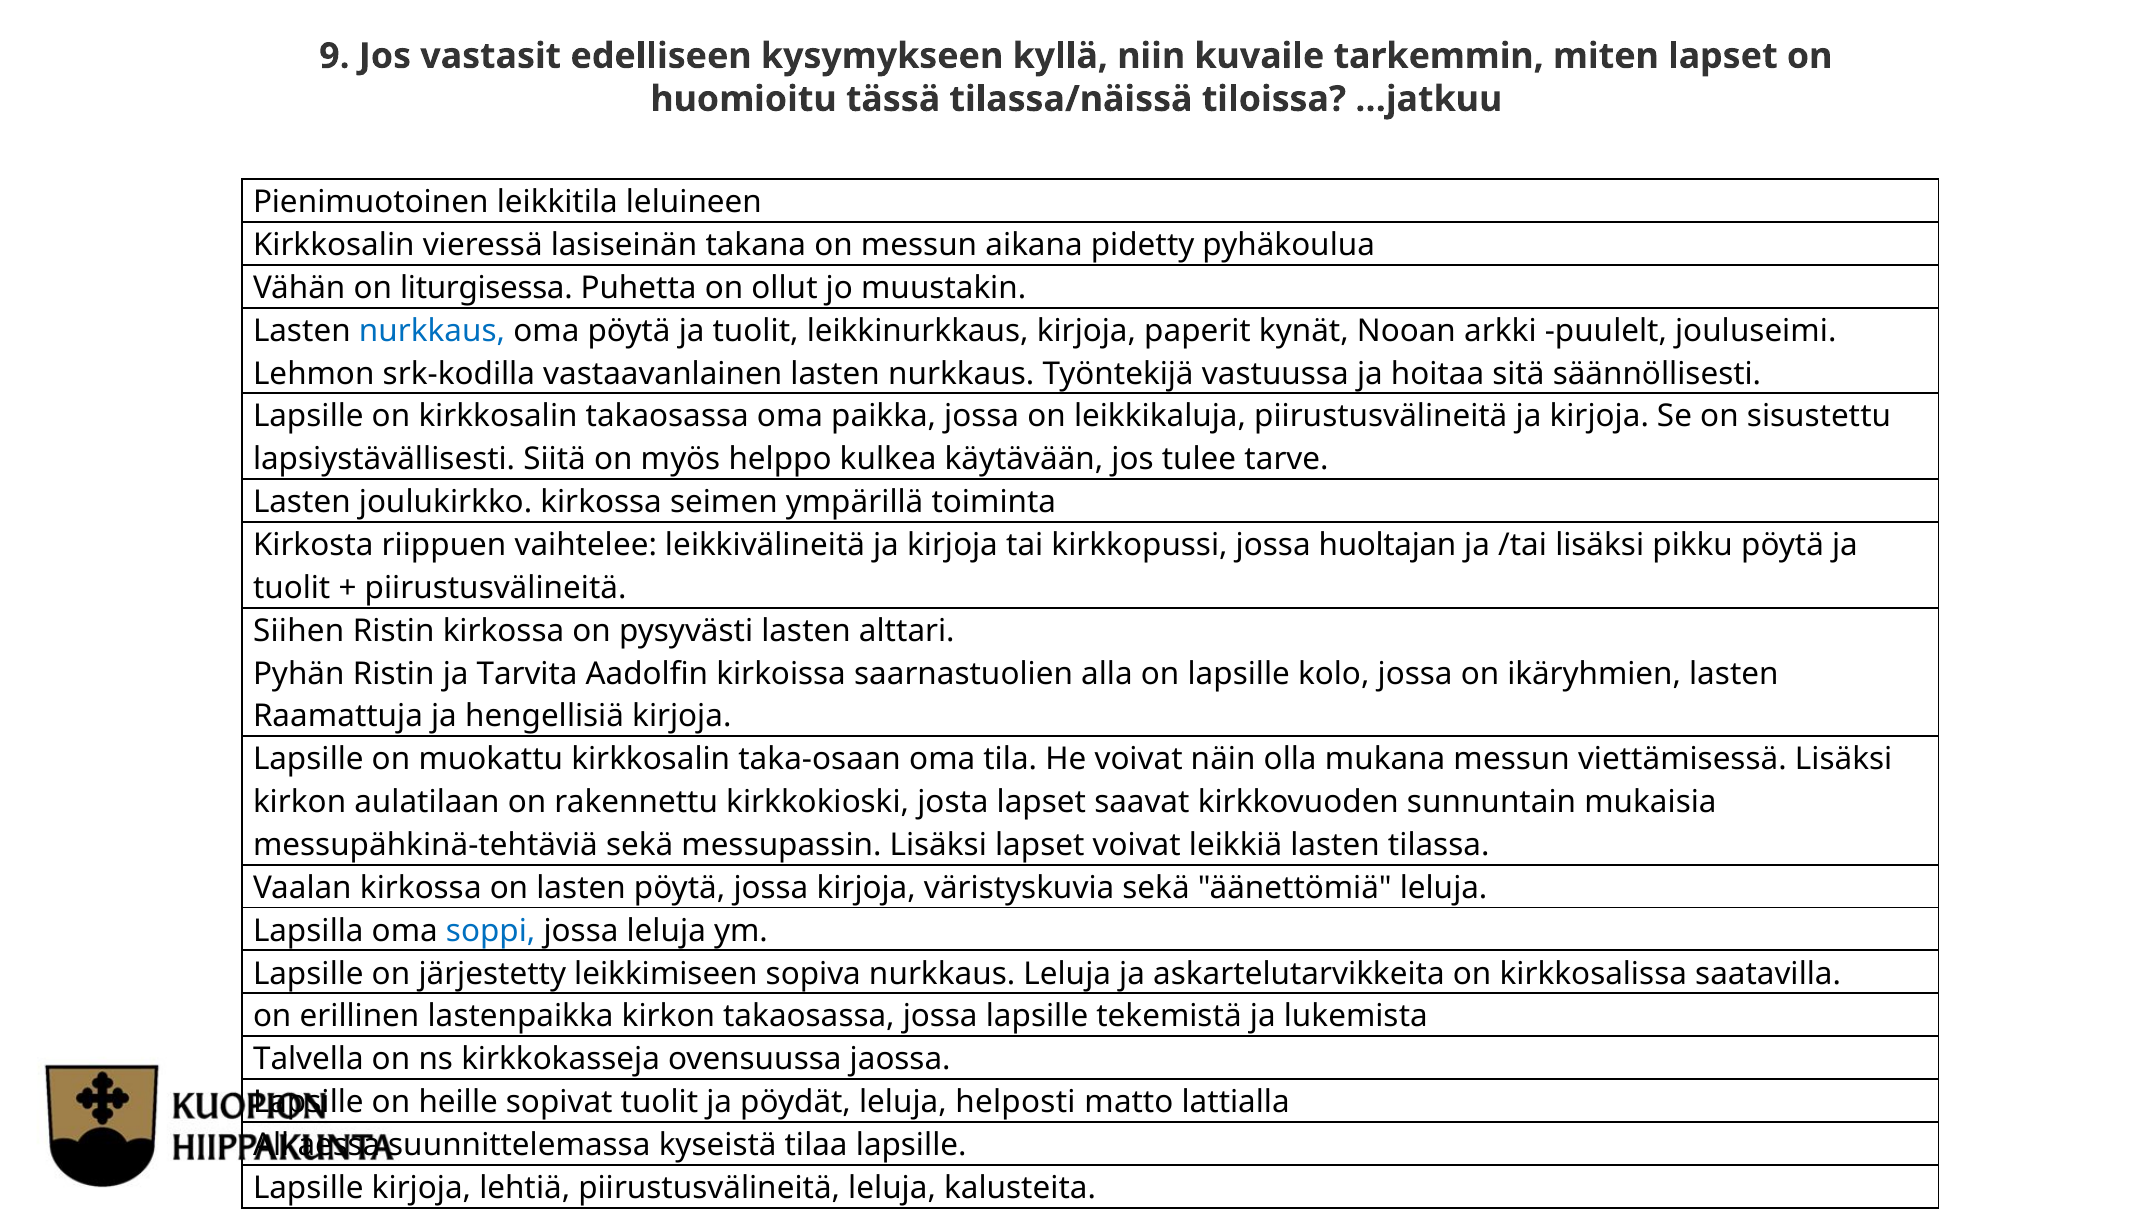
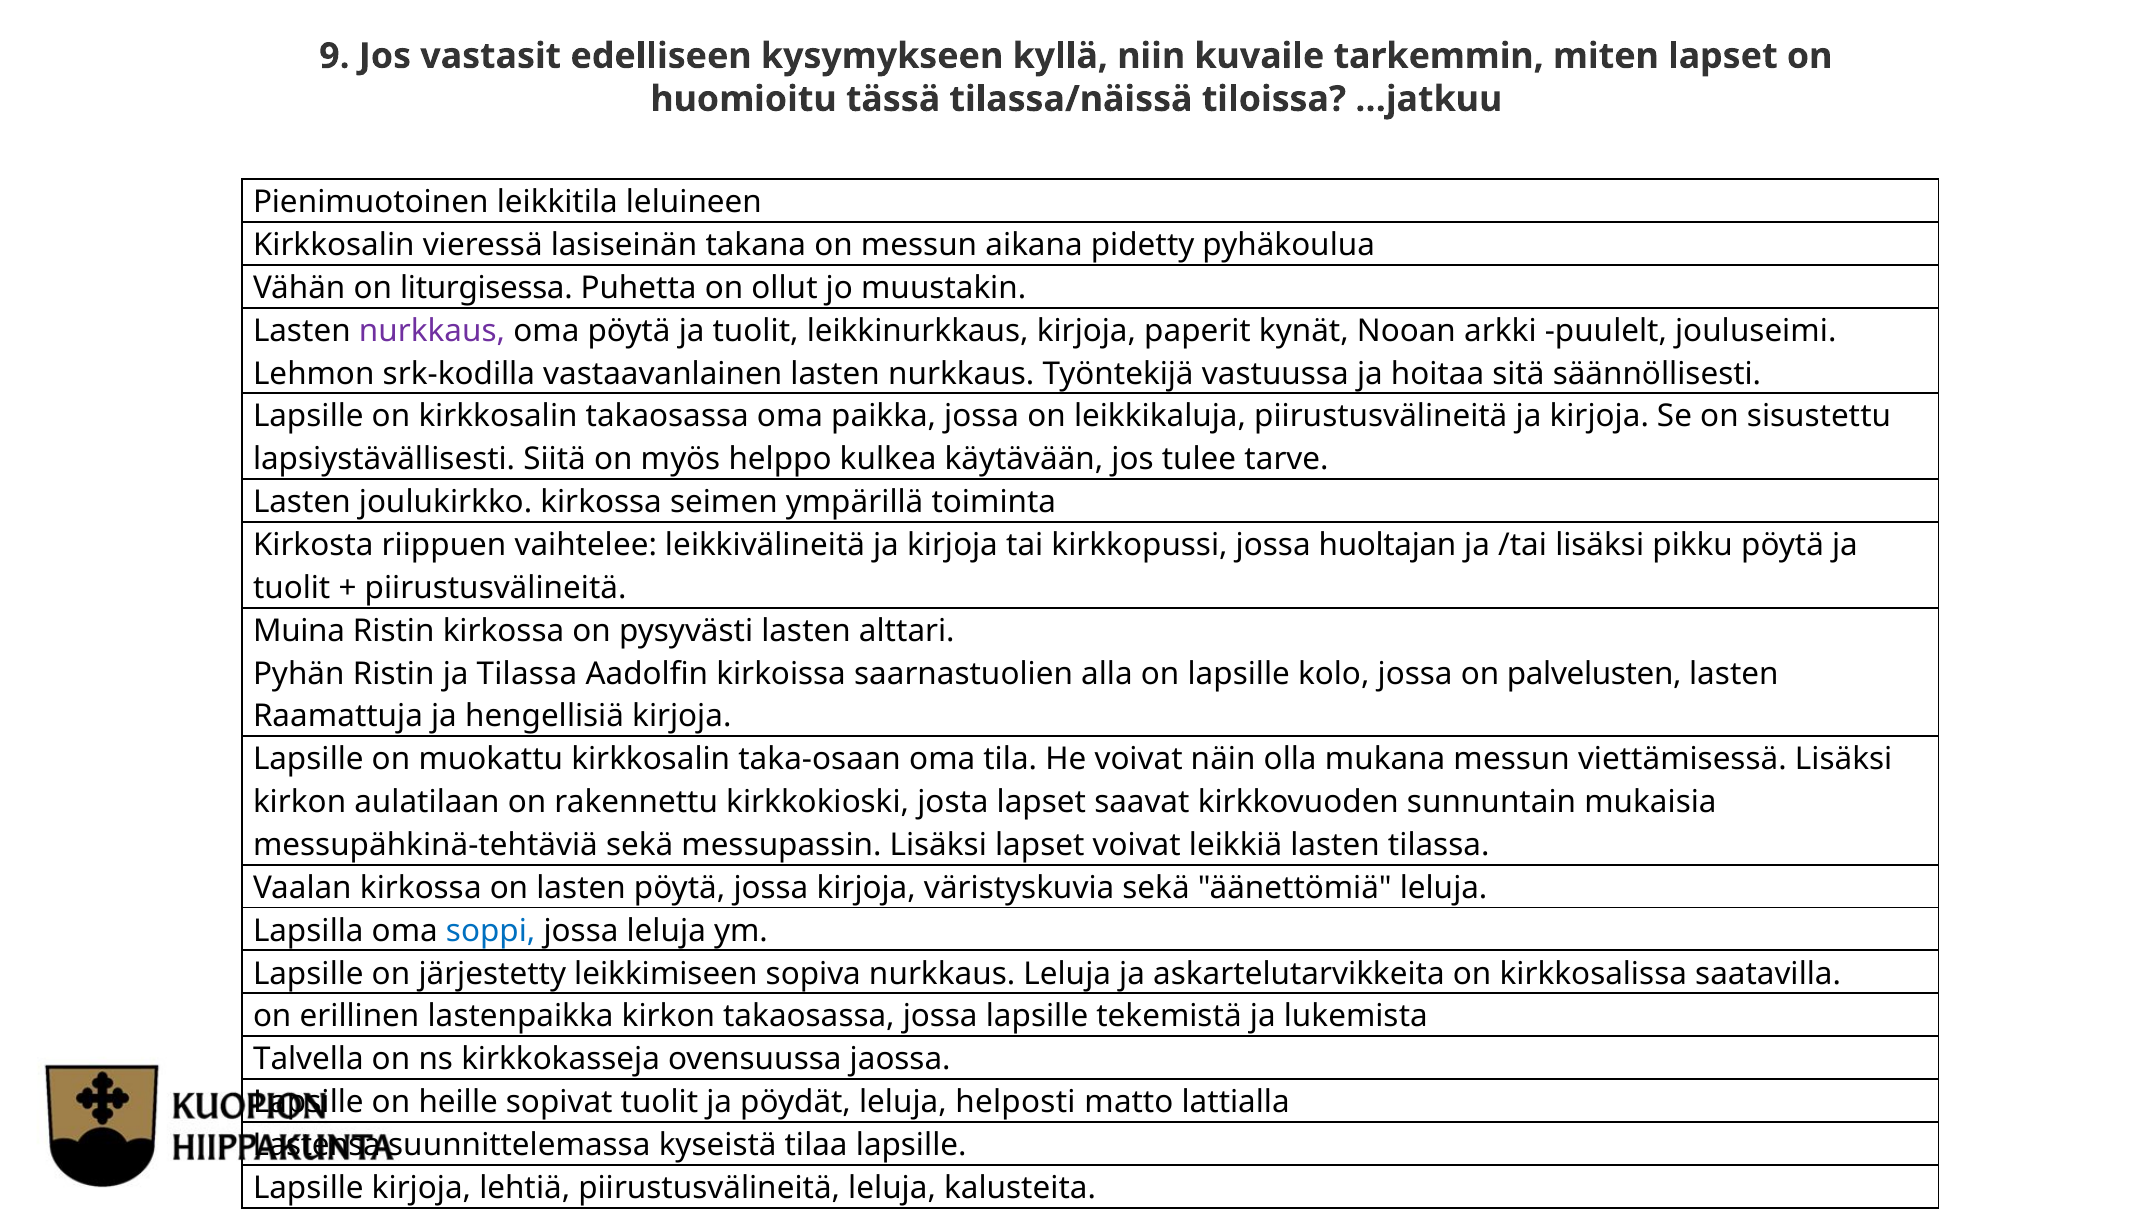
nurkkaus colour: blue -> purple (432, 331)
Siihen: Siihen -> Muina (299, 631)
ja Tarvita: Tarvita -> Tilassa (527, 673)
ikäryhmien: ikäryhmien -> palvelusten (1594, 673)
Alkaessa: Alkaessa -> Lastensa (317, 1145)
